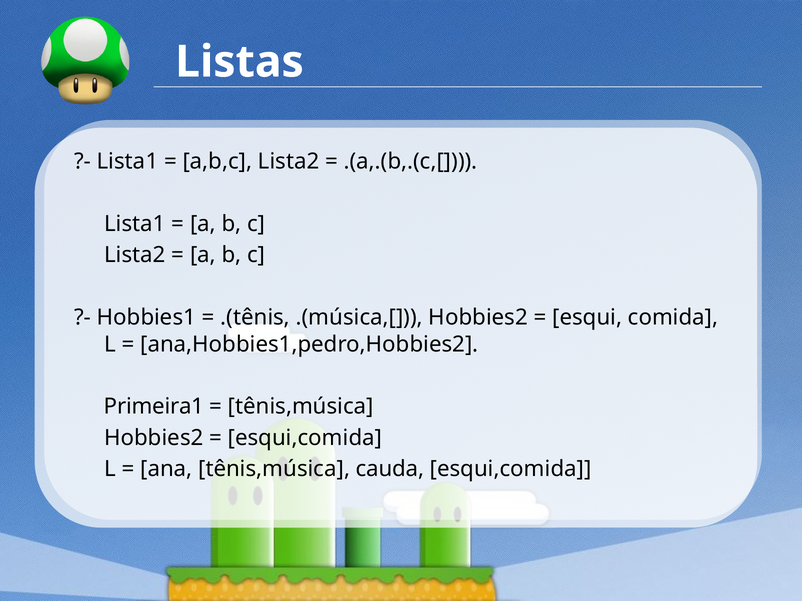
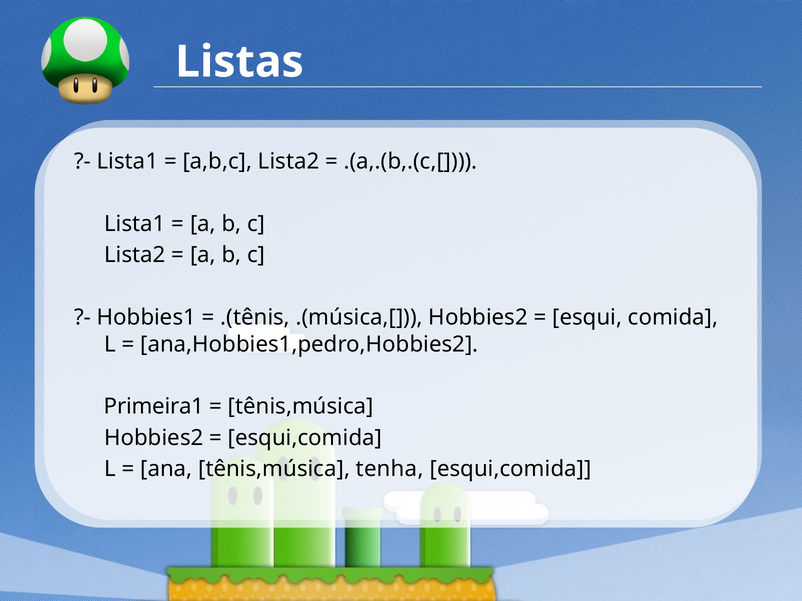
cauda: cauda -> tenha (390, 469)
